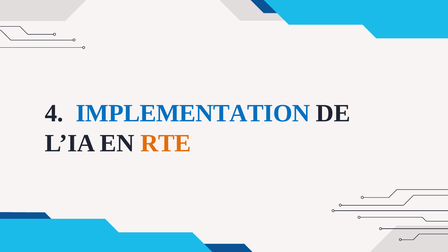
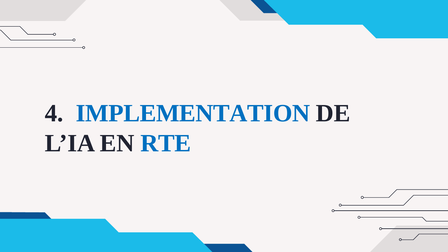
RTE colour: orange -> blue (166, 143)
